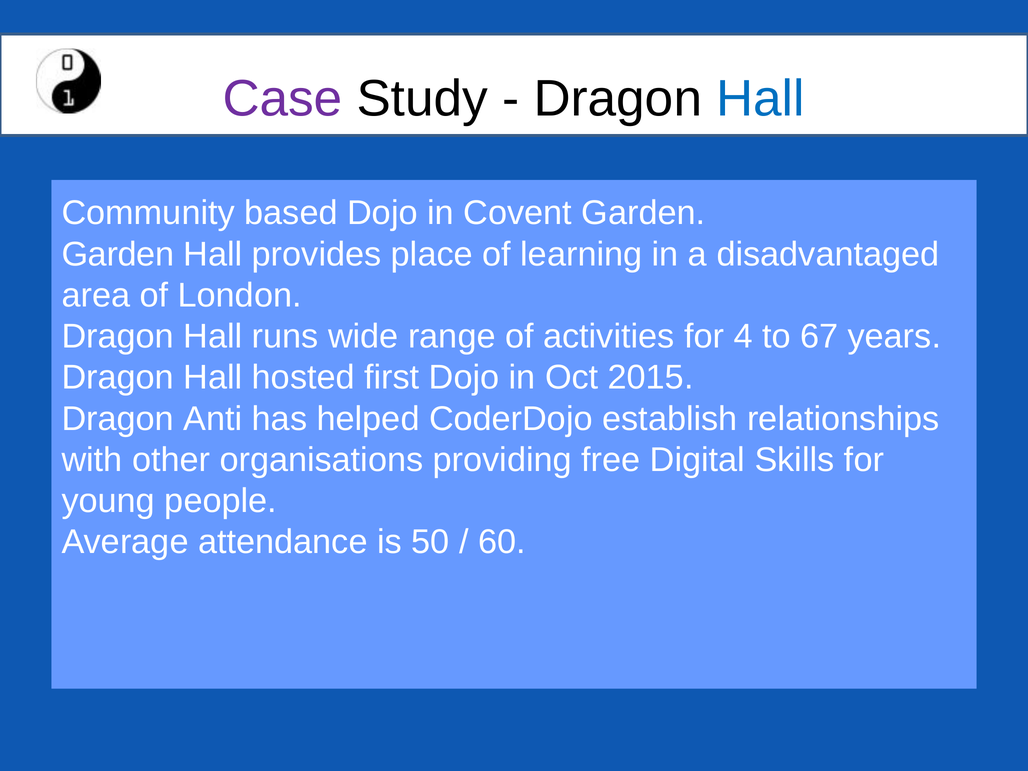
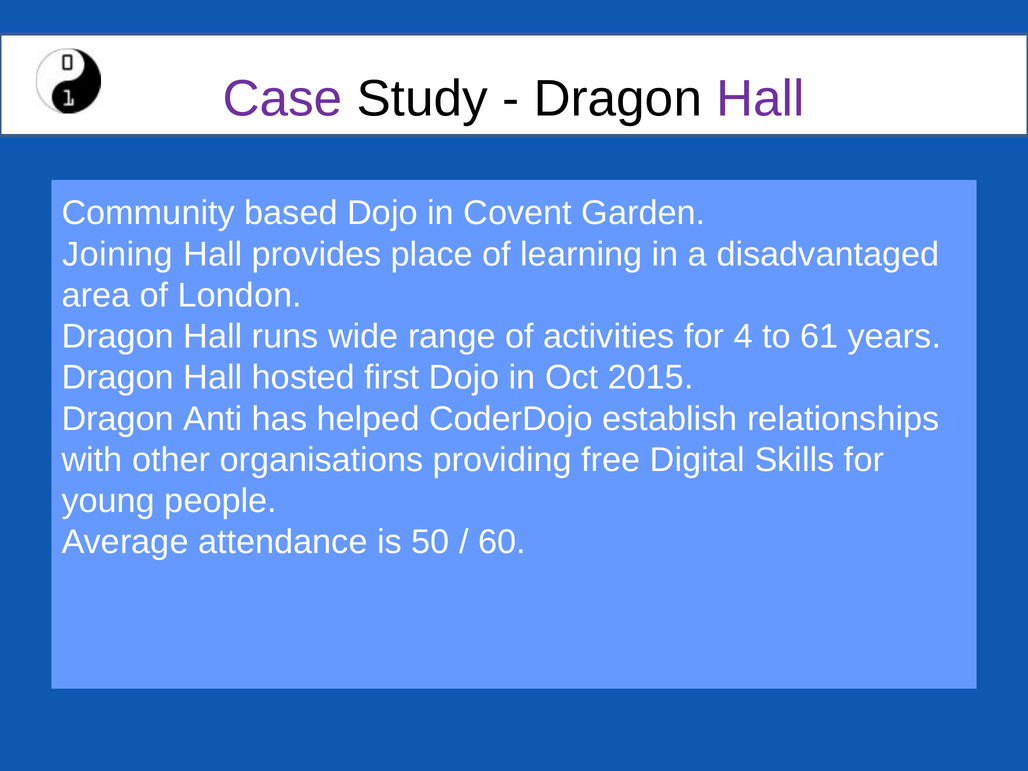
Hall colour: blue -> purple (761, 99)
Garden: Garden -> Joining (118, 254)
67: 67 -> 61 (819, 337)
